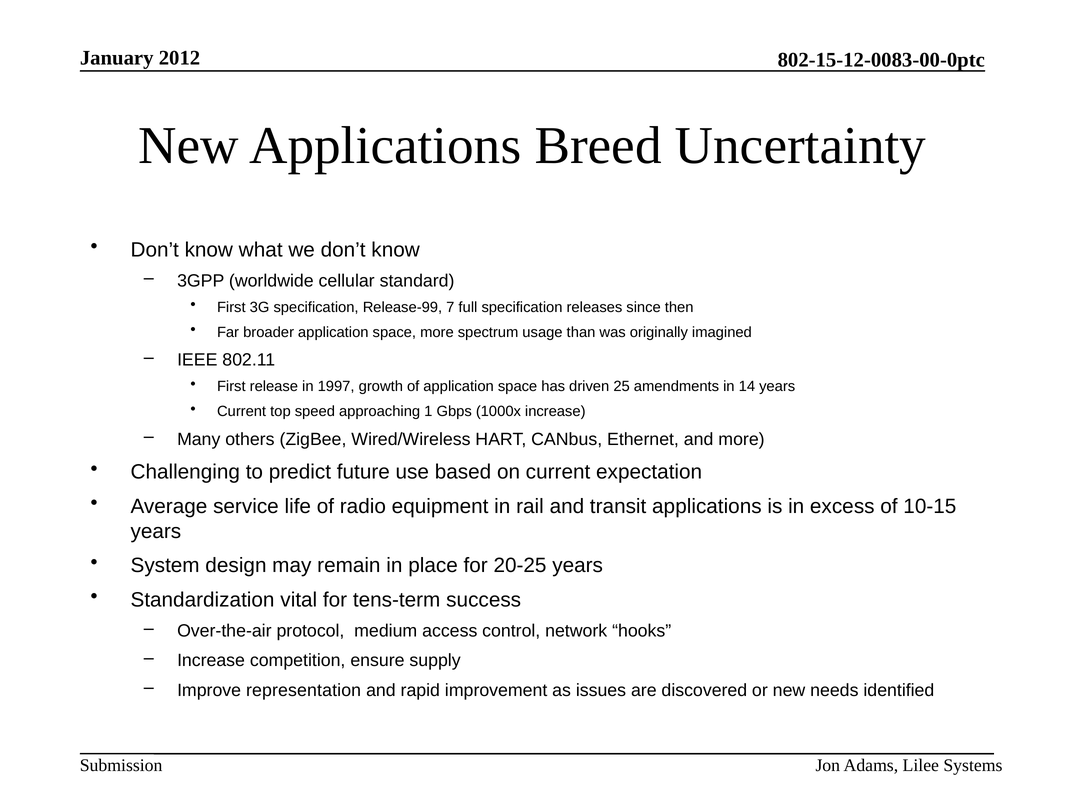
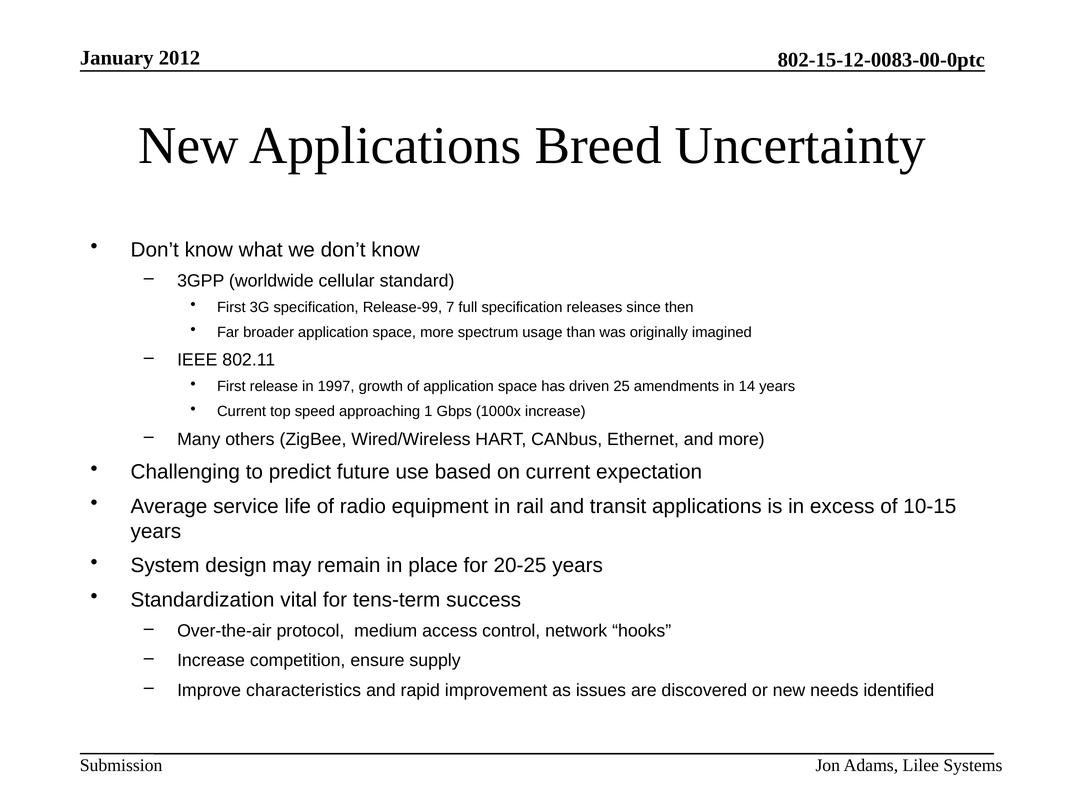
representation: representation -> characteristics (304, 691)
